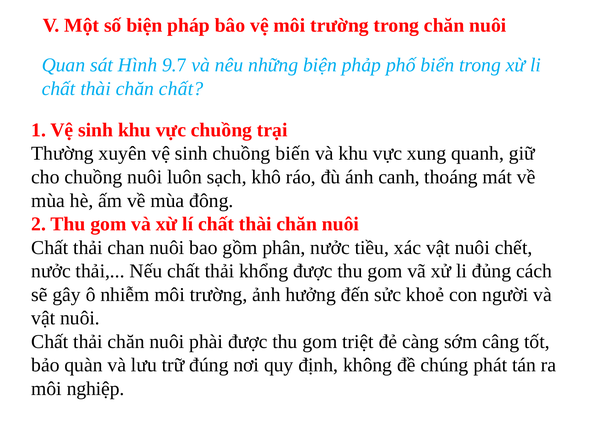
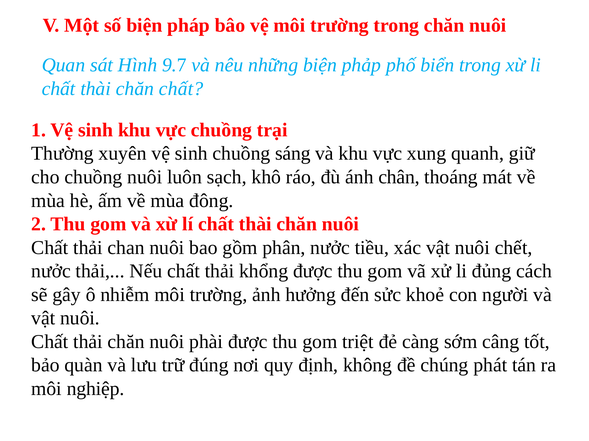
biến: biến -> sáng (293, 154)
canh: canh -> chân (399, 177)
